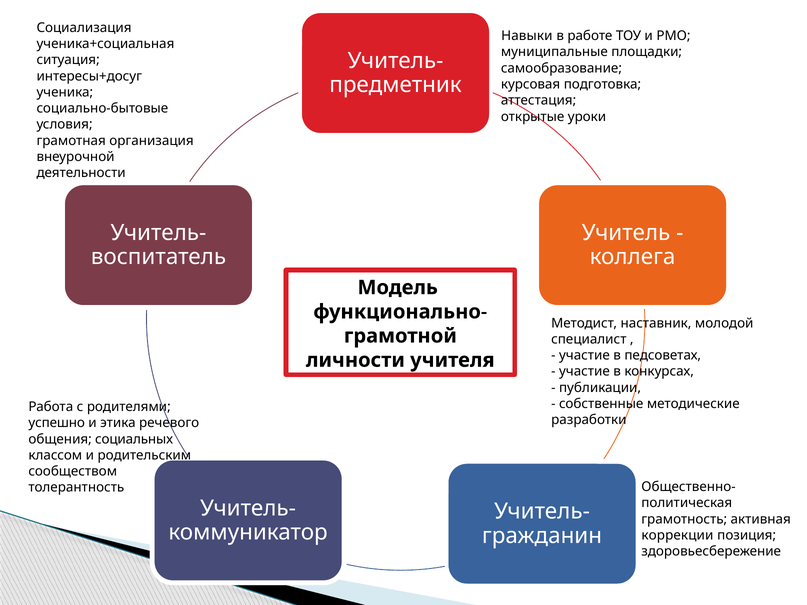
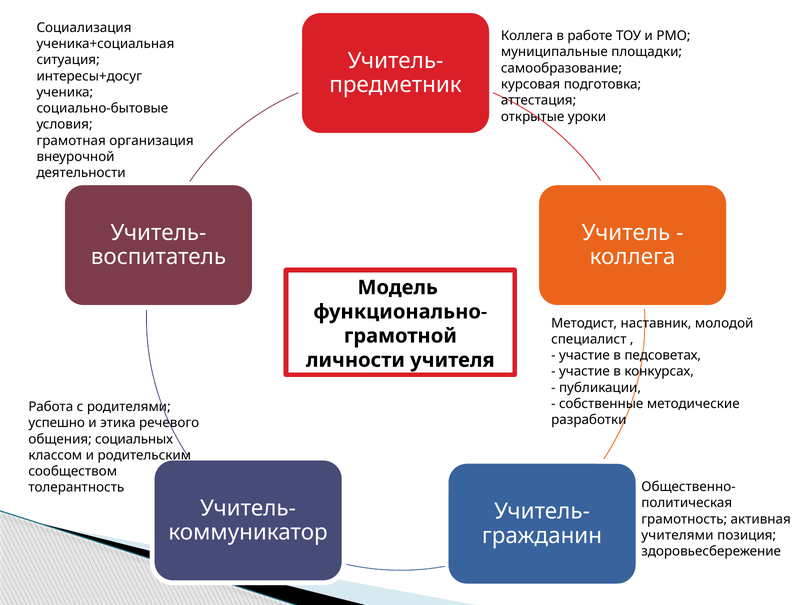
Навыки: Навыки -> Коллега (527, 36)
коррекции: коррекции -> учителями (677, 536)
